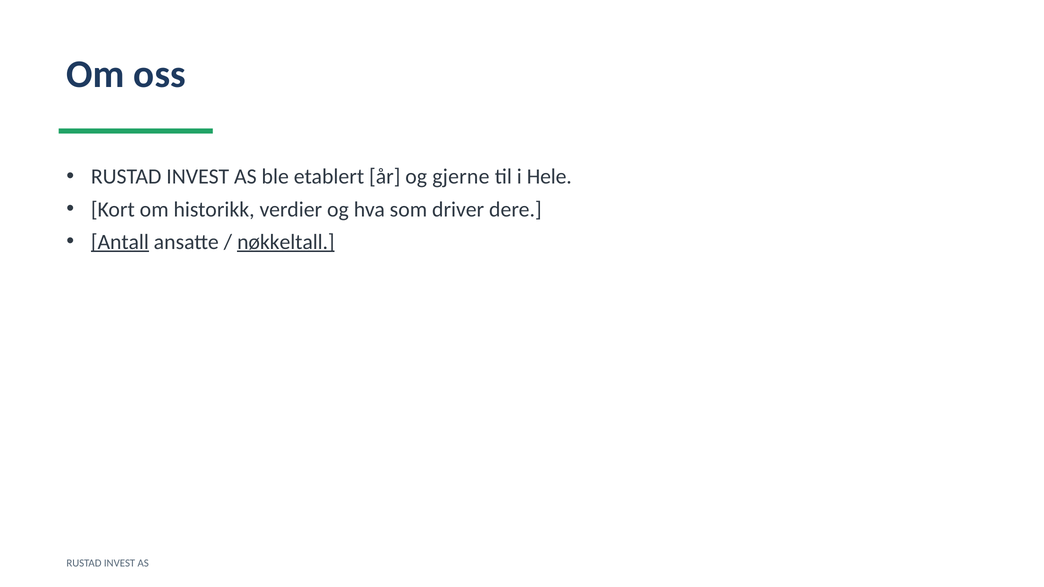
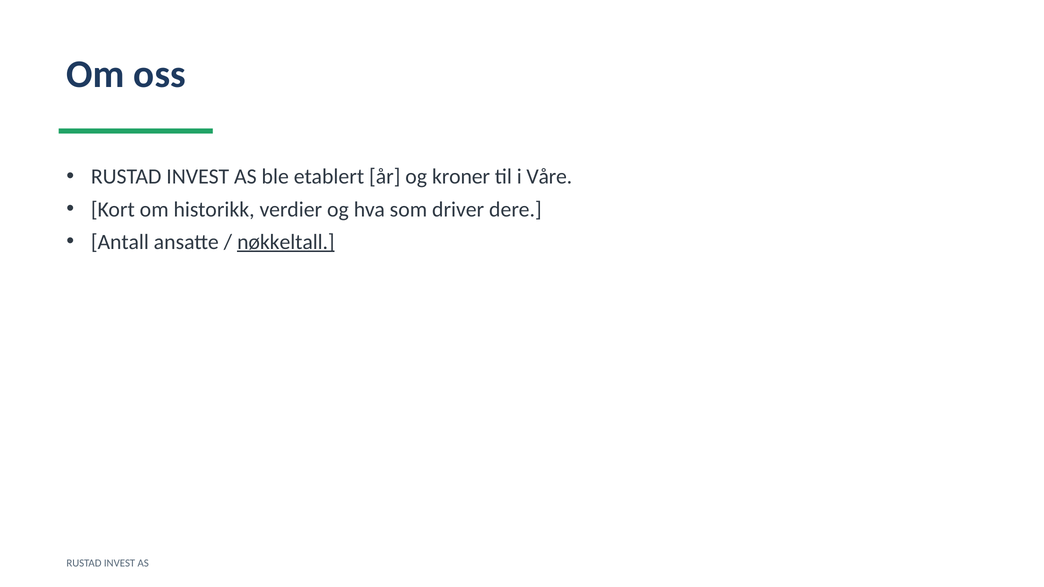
gjerne: gjerne -> kroner (461, 177)
Hele: Hele -> Våre (549, 177)
Antall underline: present -> none (120, 242)
